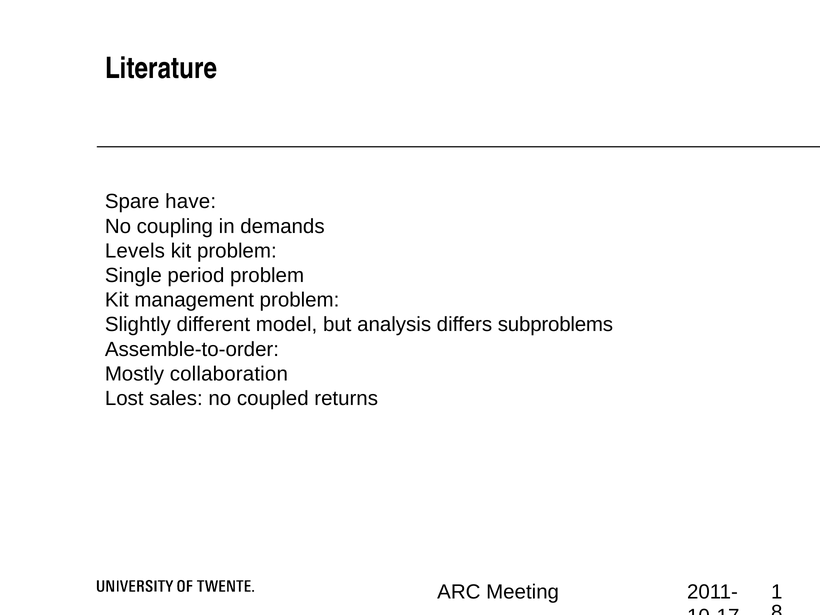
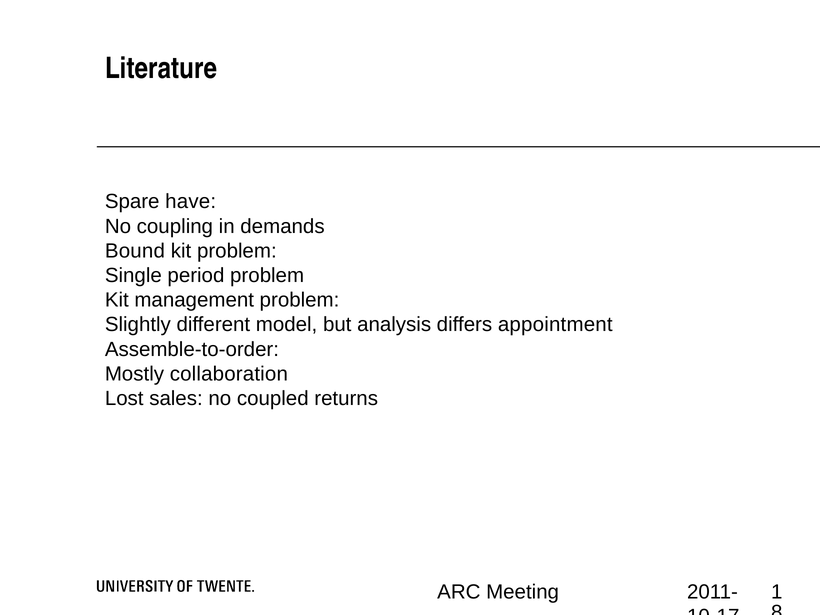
Levels: Levels -> Bound (135, 251)
subproblems: subproblems -> appointment (555, 325)
